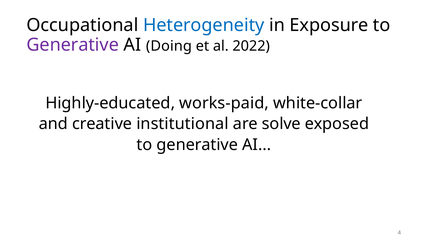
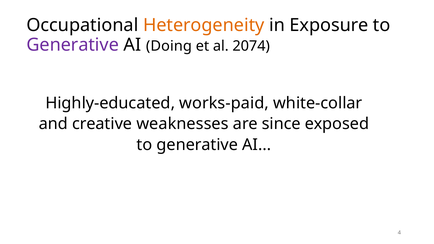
Heterogeneity colour: blue -> orange (204, 25)
2022: 2022 -> 2074 (251, 46)
institutional: institutional -> weaknesses (183, 124)
solve: solve -> since (281, 124)
